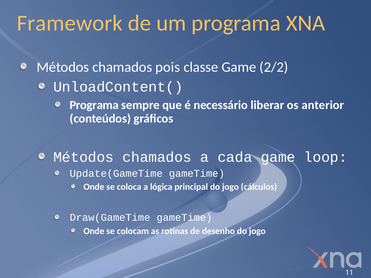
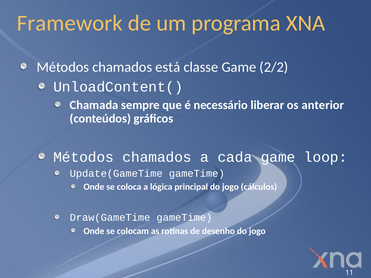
pois: pois -> está (168, 67)
Programa: Programa -> Chamada (94, 105)
